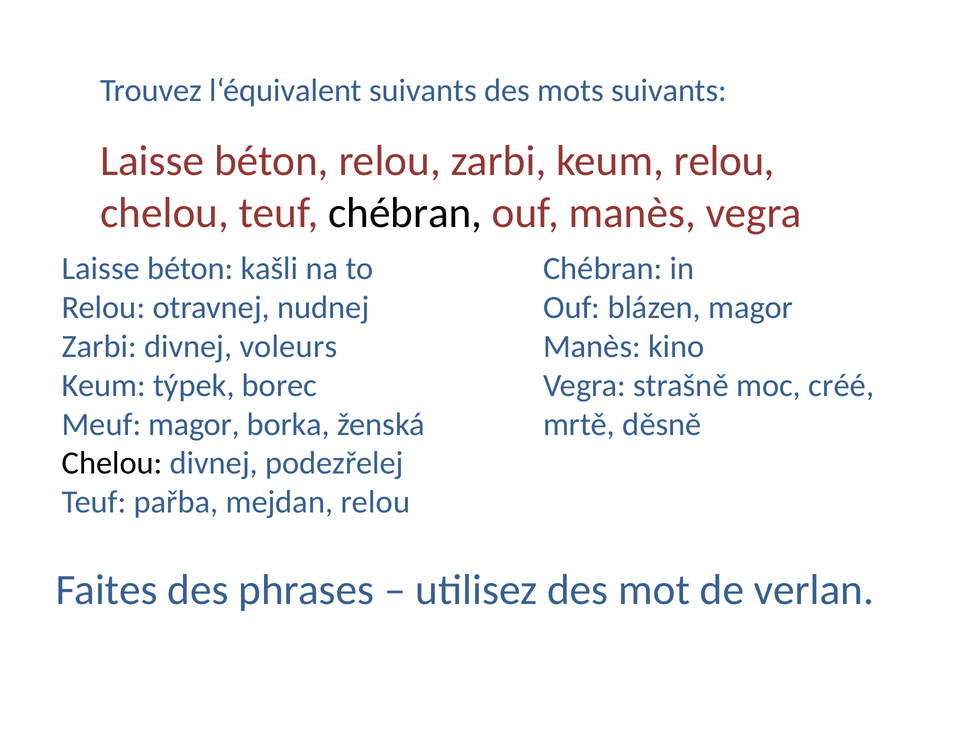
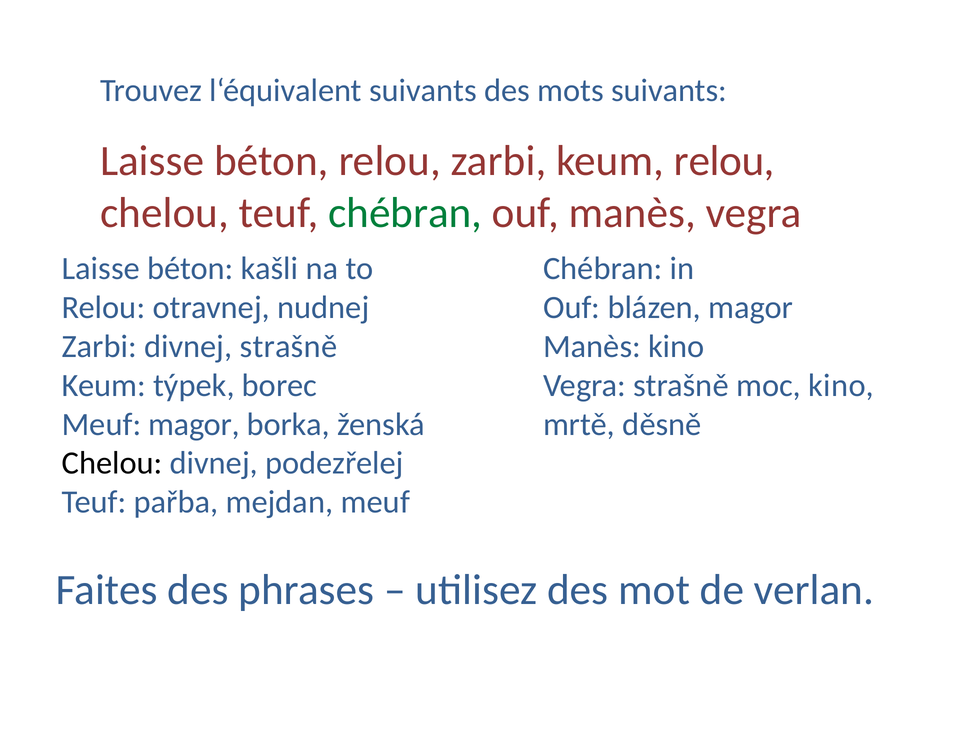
chébran colour: black -> green (405, 213)
divnej voleurs: voleurs -> strašně (288, 347)
moc créé: créé -> kino (841, 386)
mejdan relou: relou -> meuf (375, 503)
